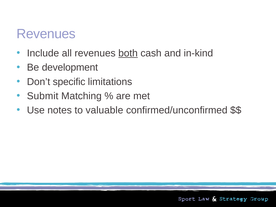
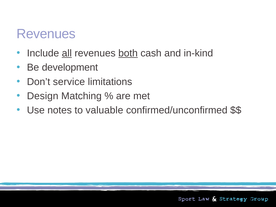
all underline: none -> present (67, 53)
specific: specific -> service (69, 82)
Submit: Submit -> Design (43, 96)
